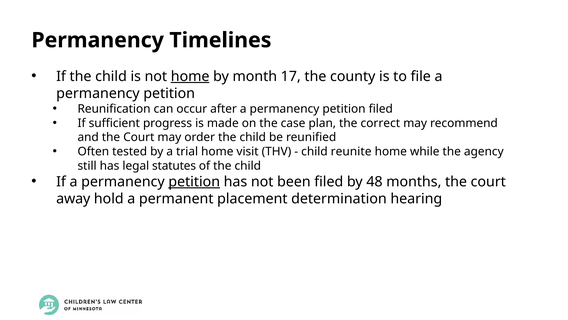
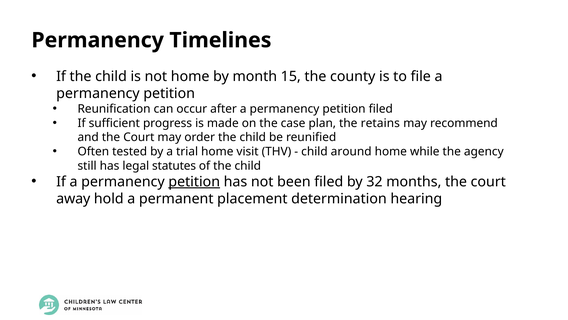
home underline: present -> none (190, 76)
17: 17 -> 15 (291, 76)
correct: correct -> retains (380, 123)
reunite: reunite -> around (351, 151)
48: 48 -> 32 (374, 181)
